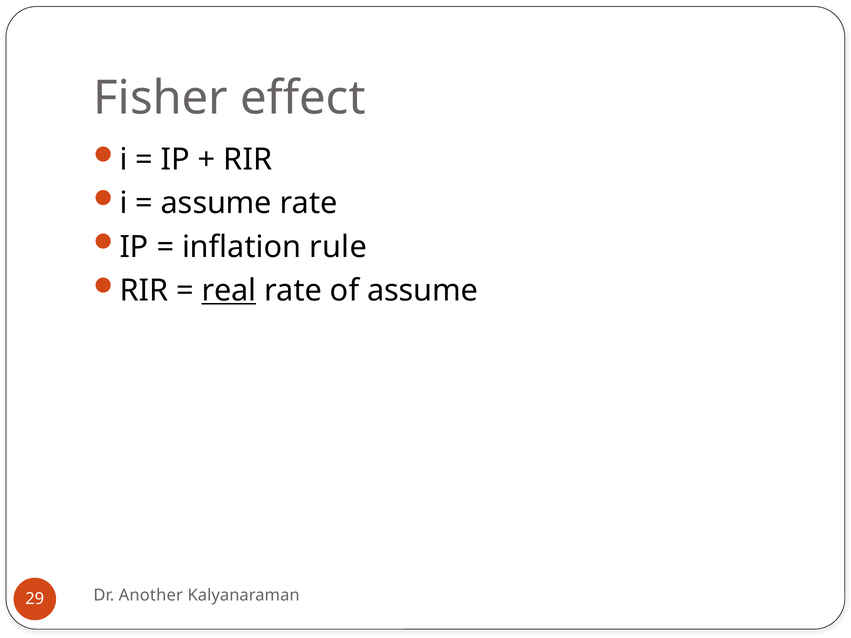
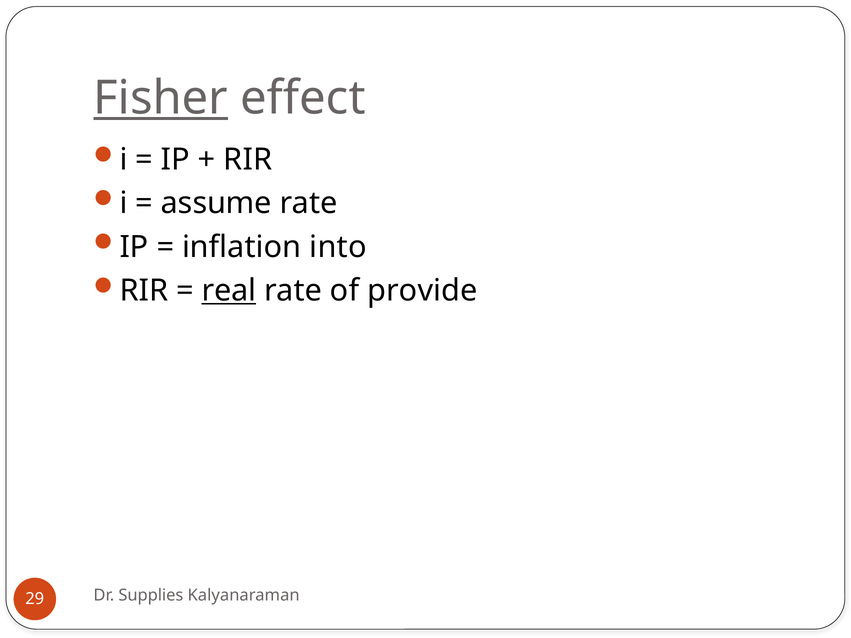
Fisher underline: none -> present (161, 98)
rule: rule -> into (338, 247)
of assume: assume -> provide (422, 291)
Another: Another -> Supplies (151, 595)
